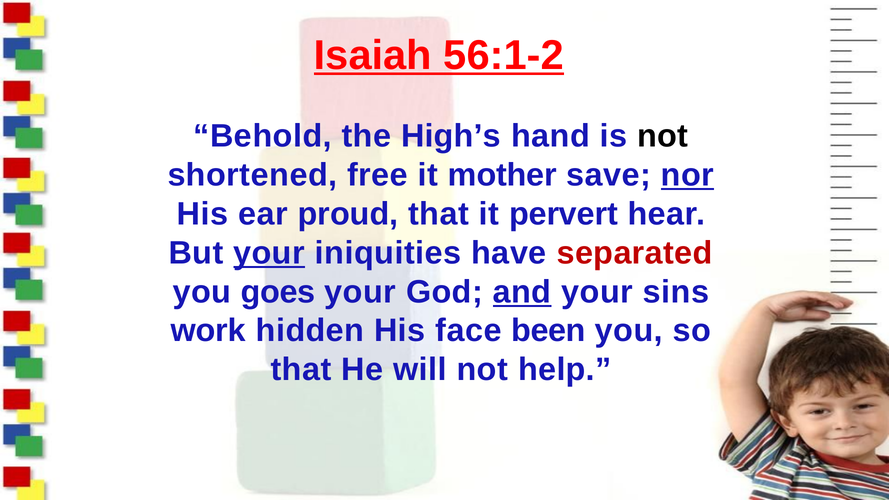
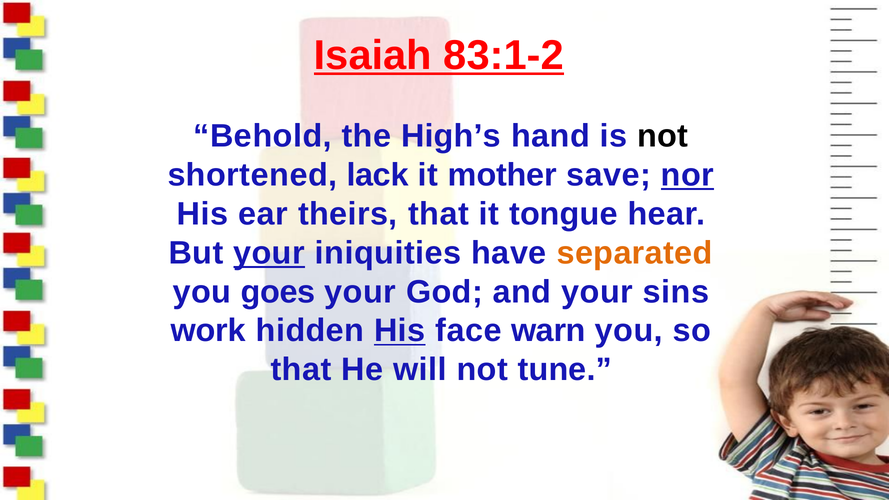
56:1-2: 56:1-2 -> 83:1-2 (504, 56)
free: free -> lack (378, 175)
proud: proud -> theirs (348, 214)
pervert: pervert -> tongue (563, 214)
separated colour: red -> orange (635, 253)
and underline: present -> none (522, 292)
His underline: none -> present (400, 331)
been: been -> warn (548, 331)
help: help -> tune (565, 370)
